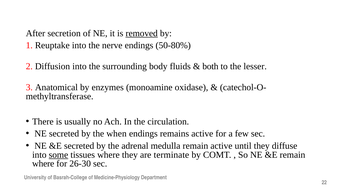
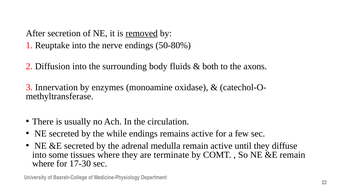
lesser: lesser -> axons (255, 66)
Anatomical: Anatomical -> Innervation (56, 87)
when: when -> while (117, 133)
some underline: present -> none (58, 155)
26-30: 26-30 -> 17-30 (80, 163)
